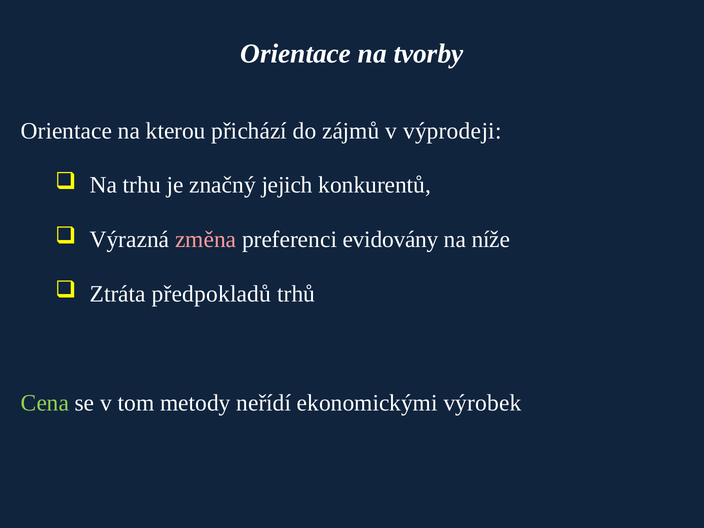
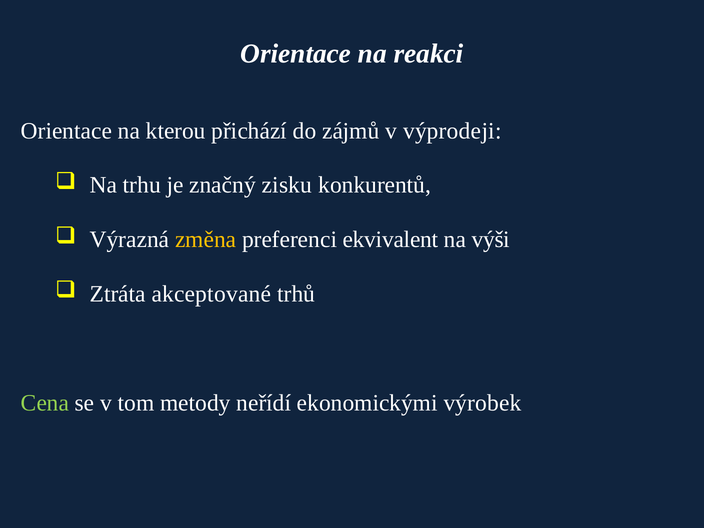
tvorby: tvorby -> reakci (428, 54)
jejich: jejich -> zisku (287, 185)
změna colour: pink -> yellow (206, 240)
evidovány: evidovány -> ekvivalent (391, 240)
níže: níže -> výši (491, 240)
předpokladů: předpokladů -> akceptované (211, 294)
